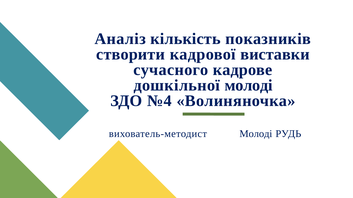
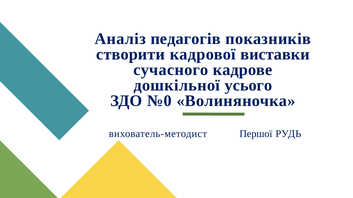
кількість: кількість -> педагогів (186, 39)
дошкільної молоді: молоді -> усього (248, 86)
№4: №4 -> №0 (159, 101)
вихователь-методист Молоді: Молоді -> Першої (256, 134)
